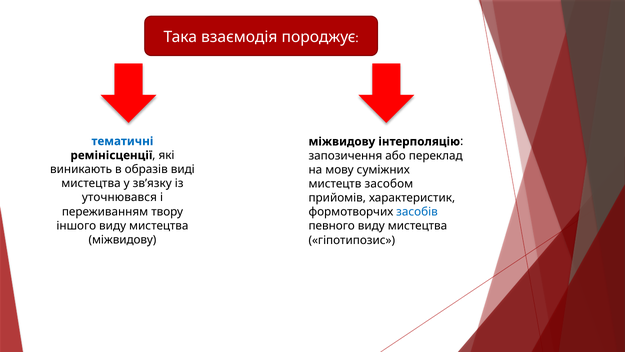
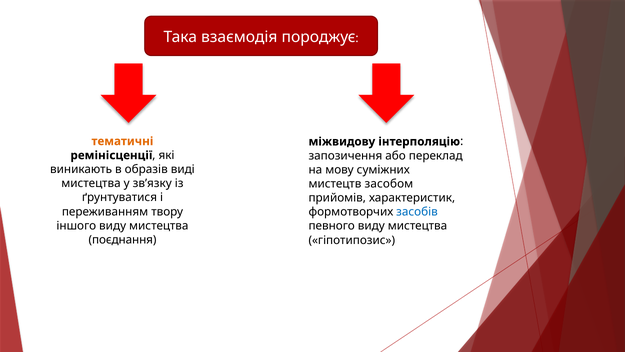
тематичні colour: blue -> orange (122, 141)
уточнювався: уточнювався -> ґрунтуватися (119, 197)
міжвидову: міжвидову -> поєднання (123, 240)
